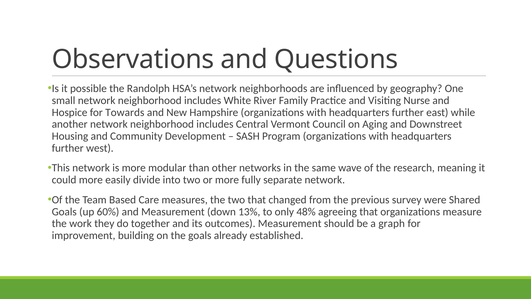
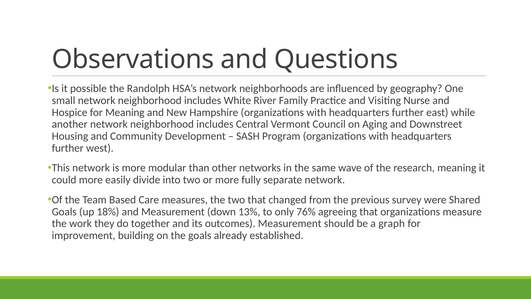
for Towards: Towards -> Meaning (125, 112)
60%: 60% -> 18% (108, 211)
48%: 48% -> 76% (306, 211)
